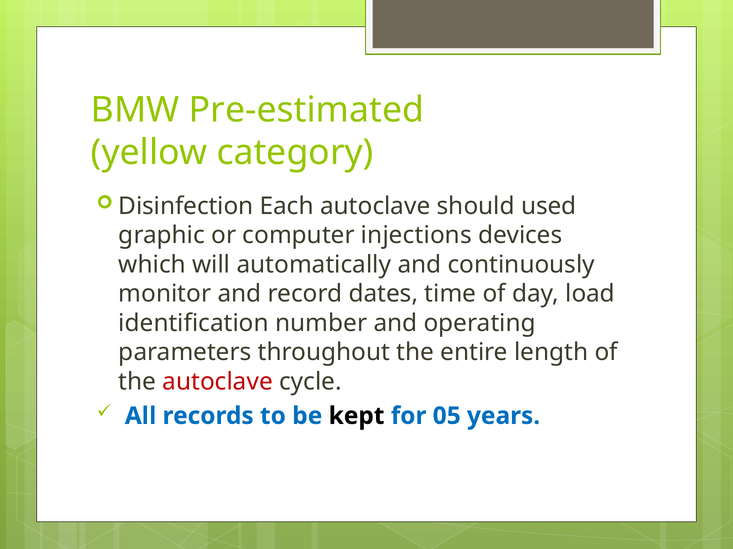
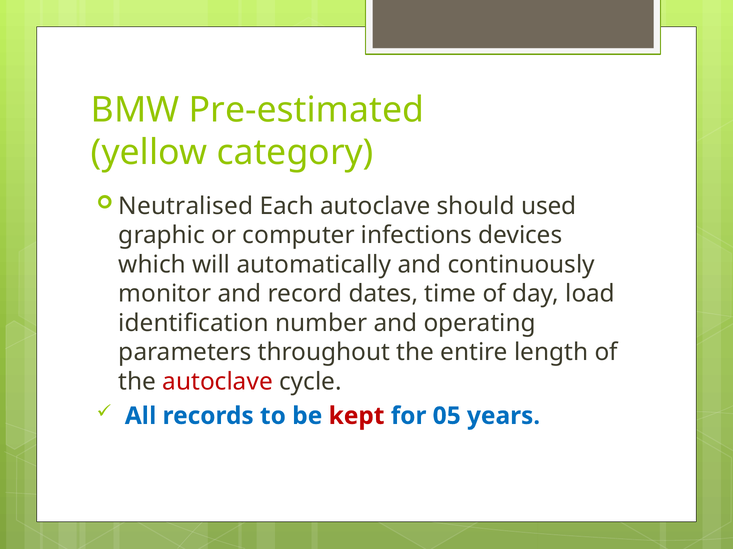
Disinfection: Disinfection -> Neutralised (186, 206)
injections: injections -> infections (417, 236)
kept colour: black -> red (357, 416)
